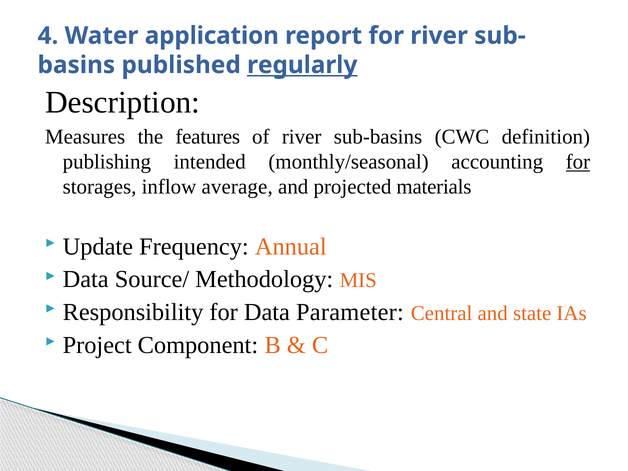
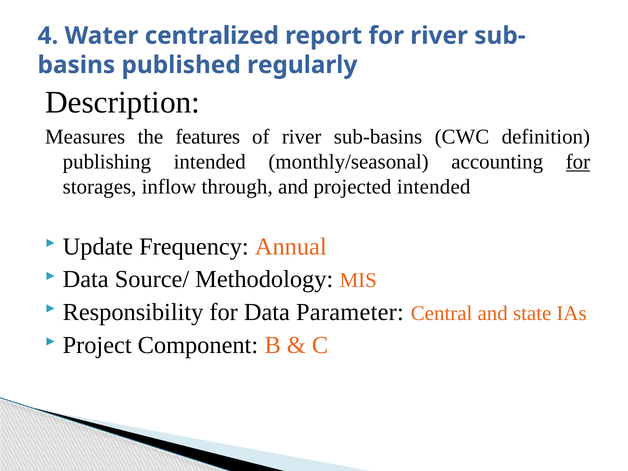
application: application -> centralized (212, 36)
regularly underline: present -> none (302, 65)
average: average -> through (237, 187)
projected materials: materials -> intended (434, 187)
